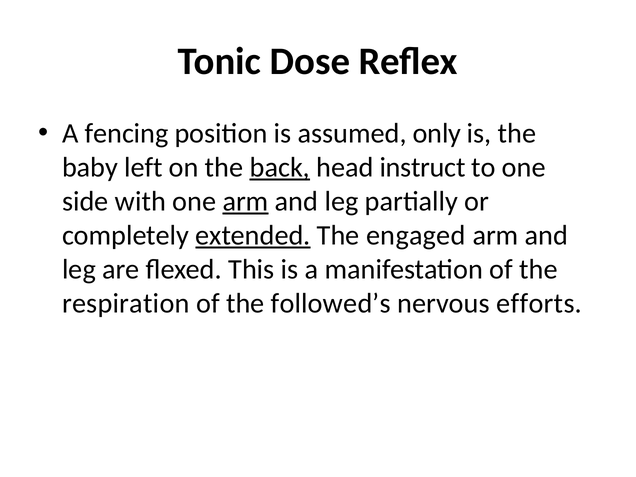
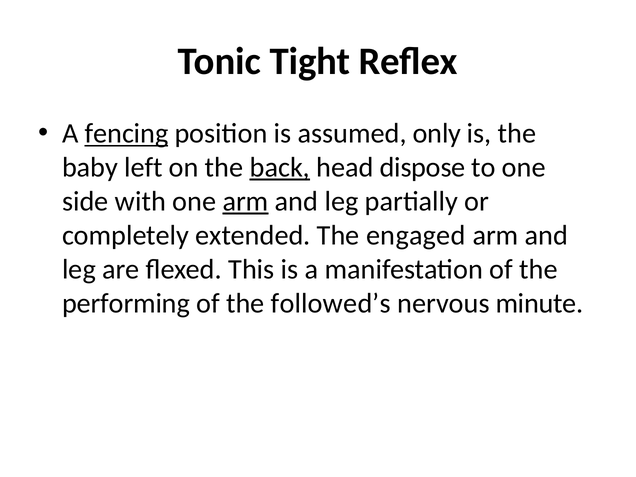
Dose: Dose -> Tight (310, 62)
fencing underline: none -> present (127, 133)
instruct: instruct -> dispose (423, 167)
extended underline: present -> none (253, 235)
respiration: respiration -> performing (126, 303)
efforts: efforts -> minute (540, 303)
